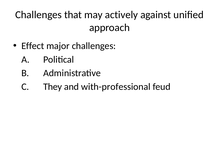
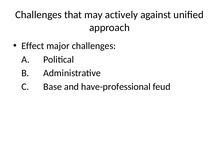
They: They -> Base (53, 87)
with-professional: with-professional -> have-professional (116, 87)
